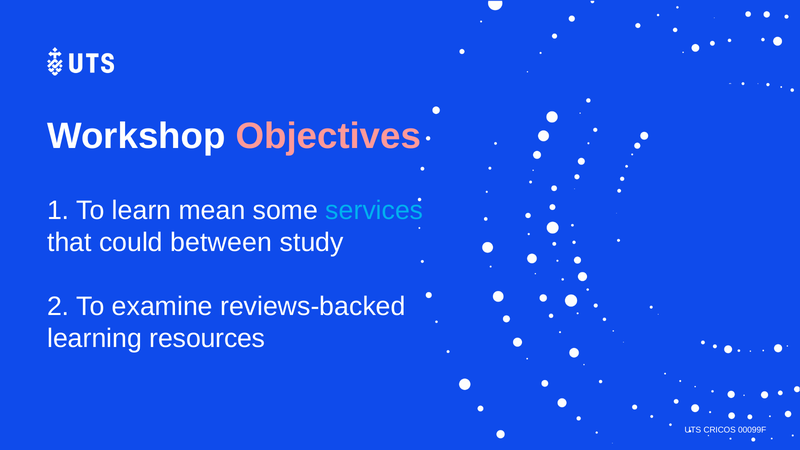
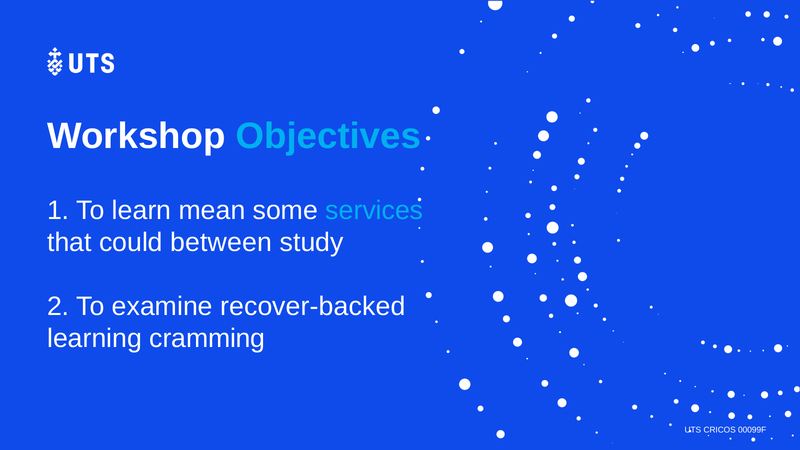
Objectives colour: pink -> light blue (328, 136)
reviews-backed: reviews-backed -> recover-backed (313, 306)
resources: resources -> cramming (207, 338)
